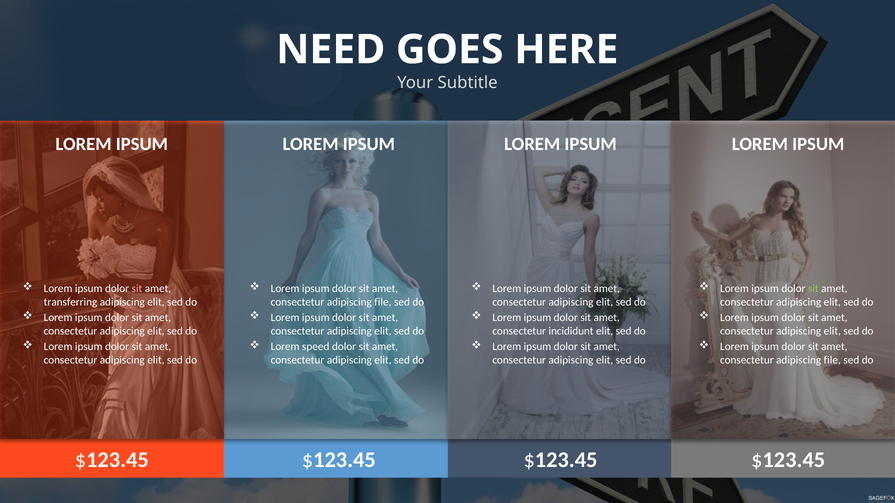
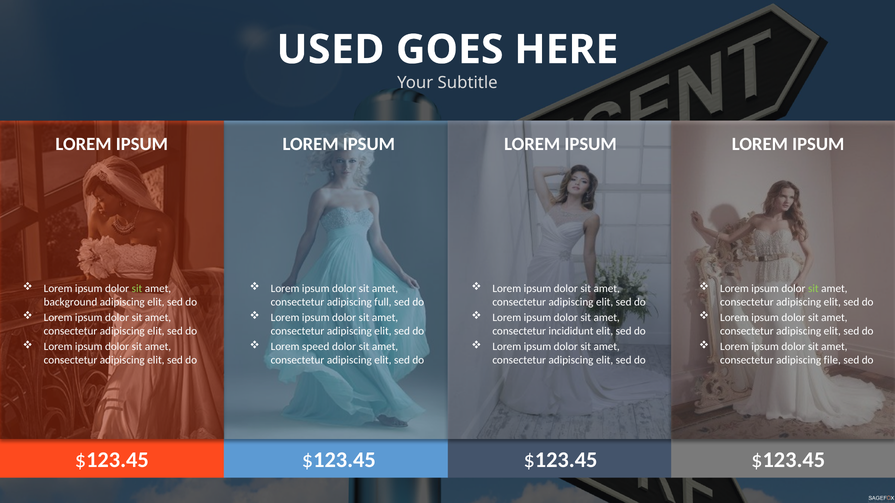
NEED: NEED -> USED (330, 50)
sit colour: pink -> light green (137, 289)
transferring: transferring -> background (70, 302)
file: file -> full (383, 302)
